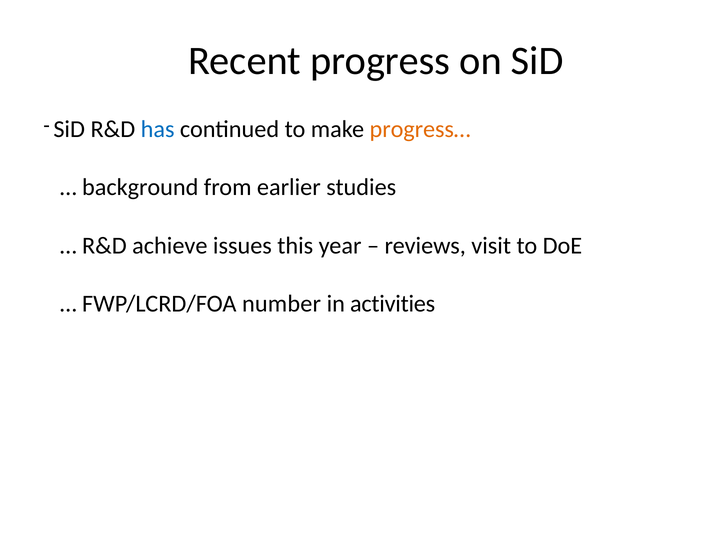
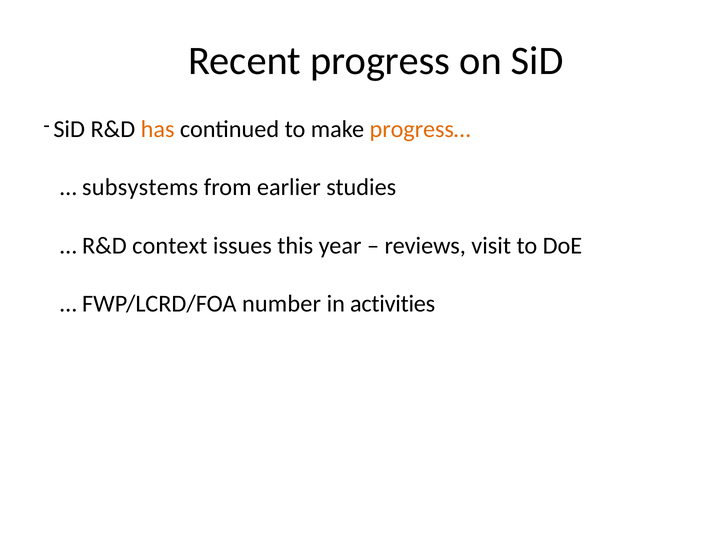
has colour: blue -> orange (158, 129)
background: background -> subsystems (140, 187)
achieve: achieve -> context (170, 245)
